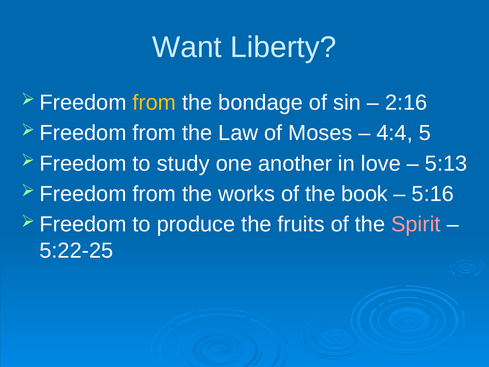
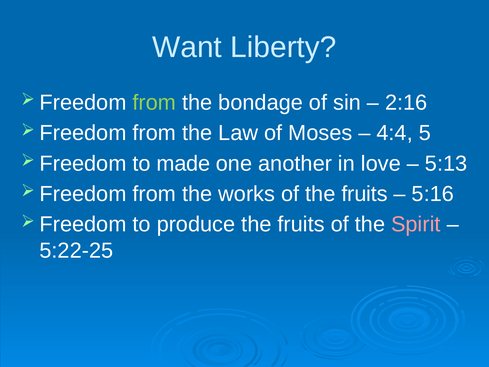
from colour: yellow -> light green (154, 103)
study: study -> made (183, 163)
of the book: book -> fruits (365, 194)
